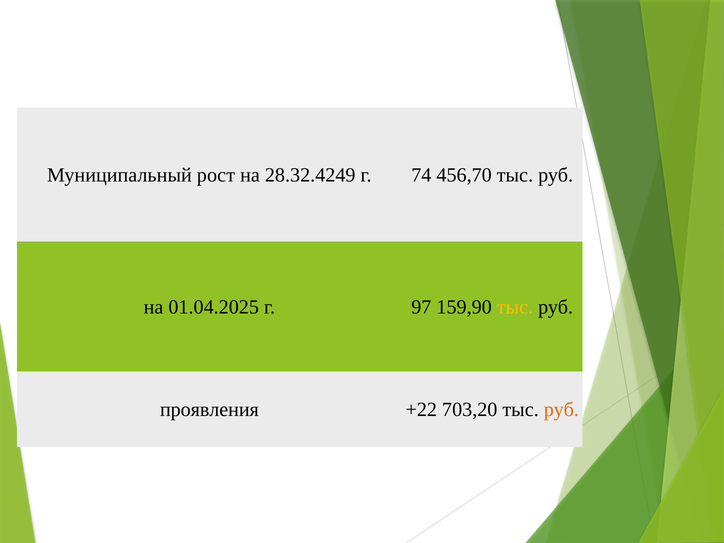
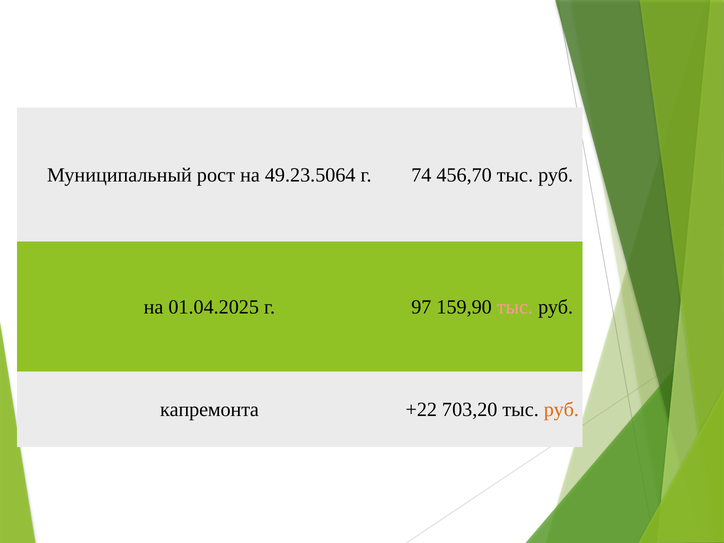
28.32.4249: 28.32.4249 -> 49.23.5064 (310, 175)
тыс colour: yellow -> pink (515, 307)
проявления: проявления -> капремонта (209, 410)
